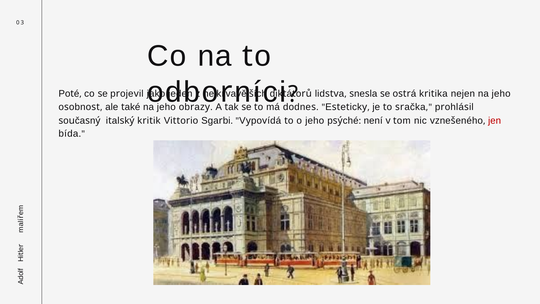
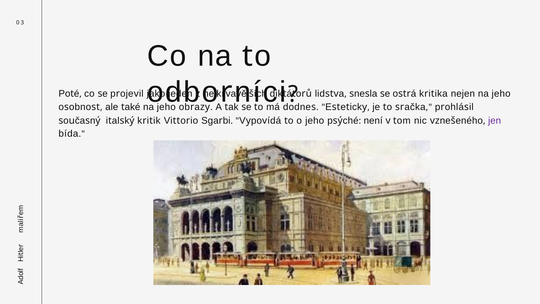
jen colour: red -> purple (495, 120)
